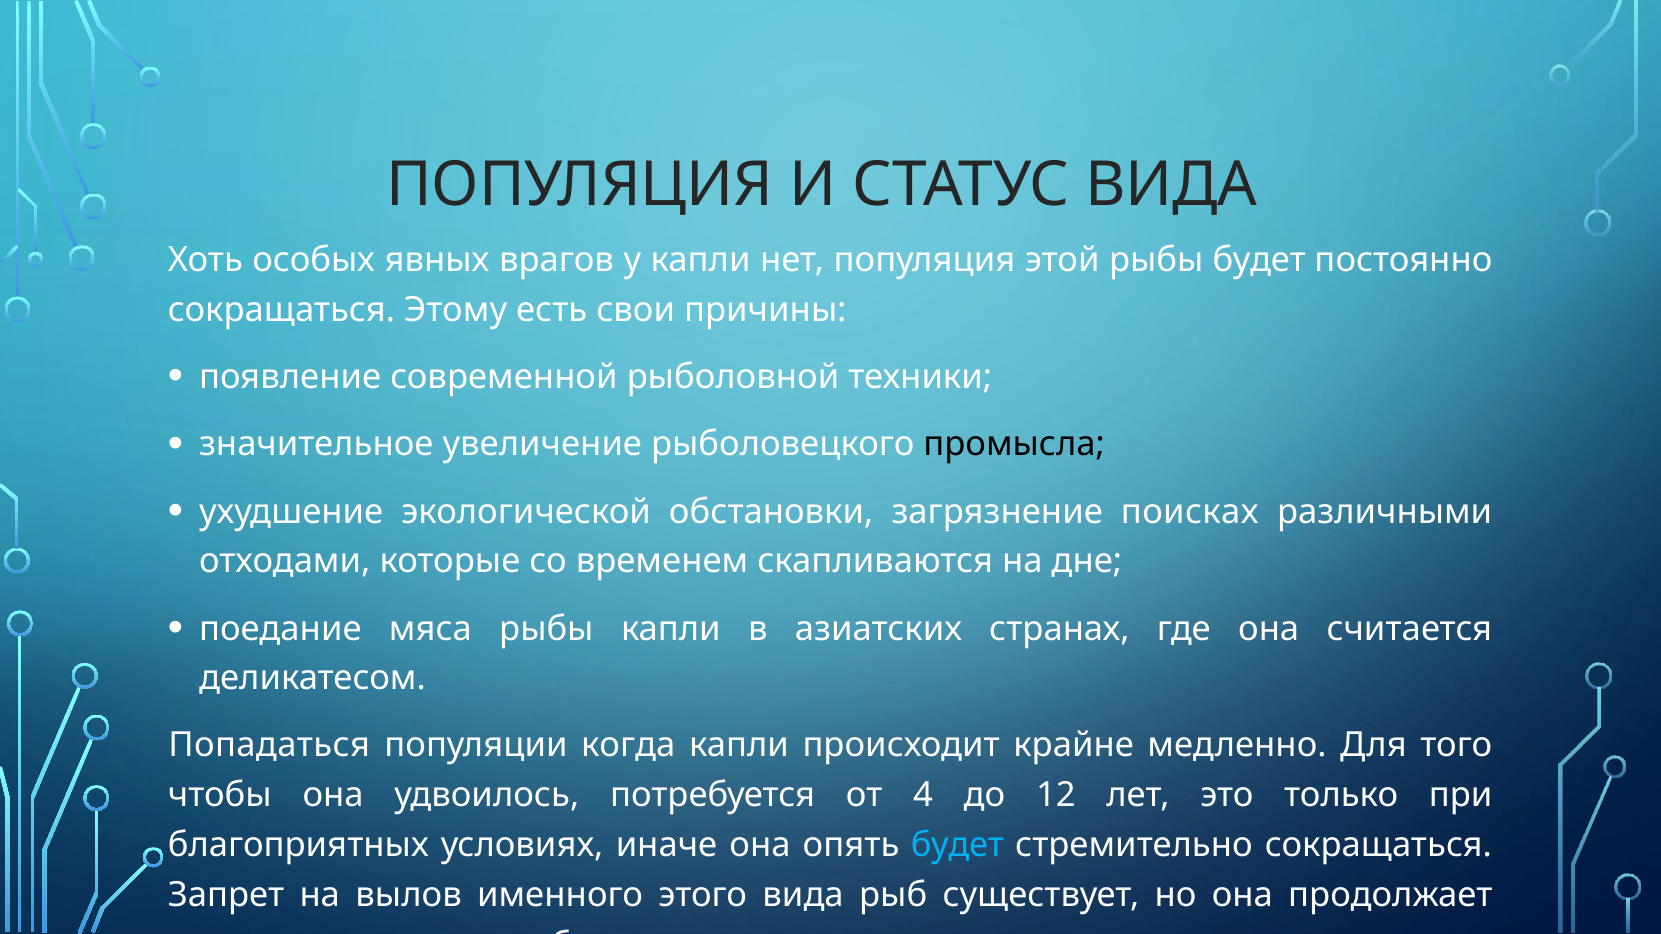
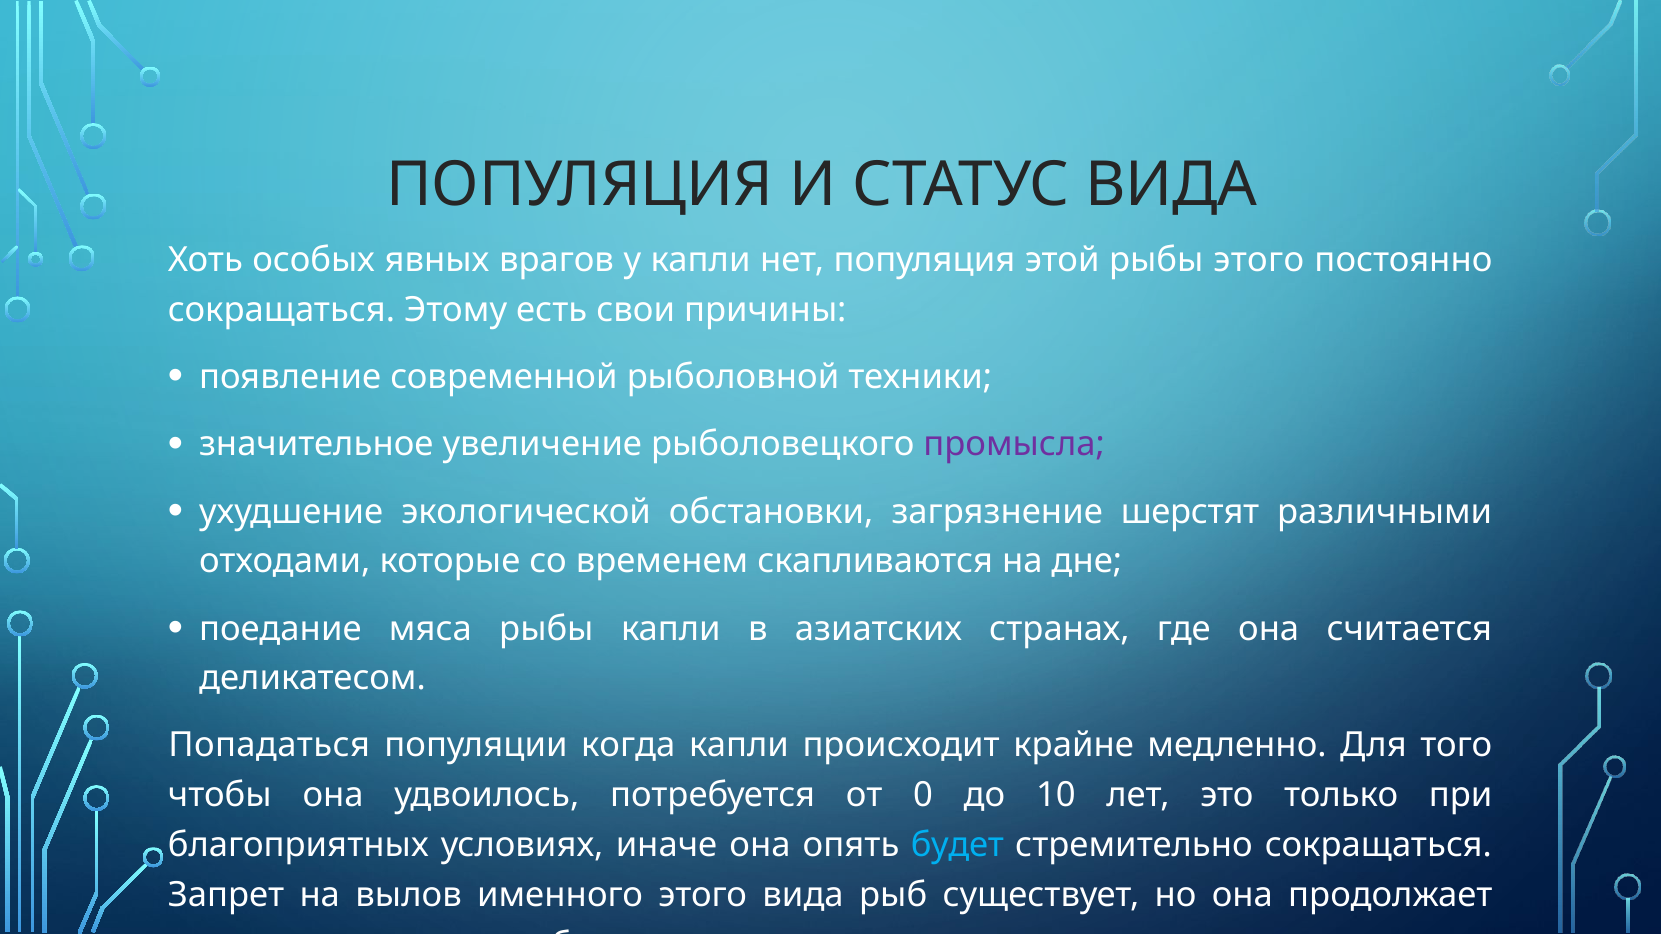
рыбы будет: будет -> этого (1259, 261)
промысла colour: black -> purple (1014, 445)
загрязнение поисках: поисках -> шерстят (1190, 512)
4: 4 -> 0 (923, 796)
12: 12 -> 10 (1056, 796)
